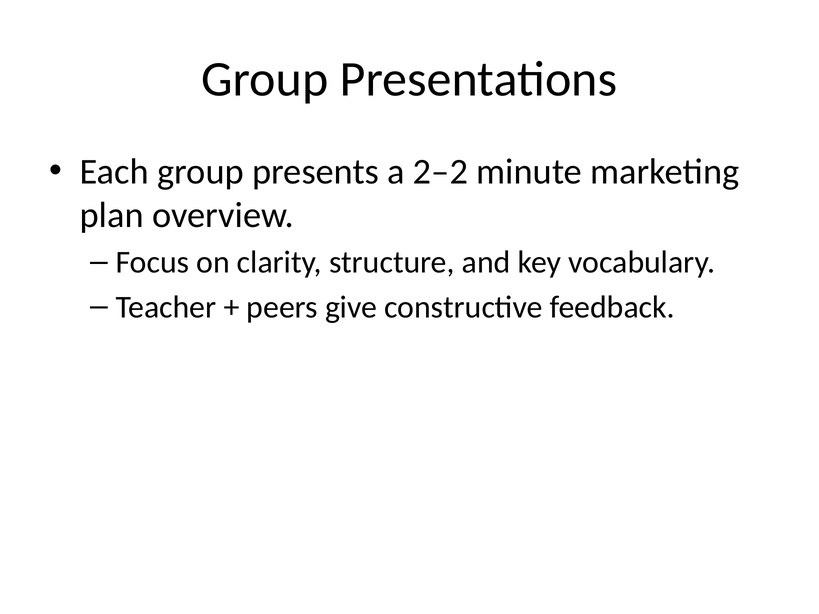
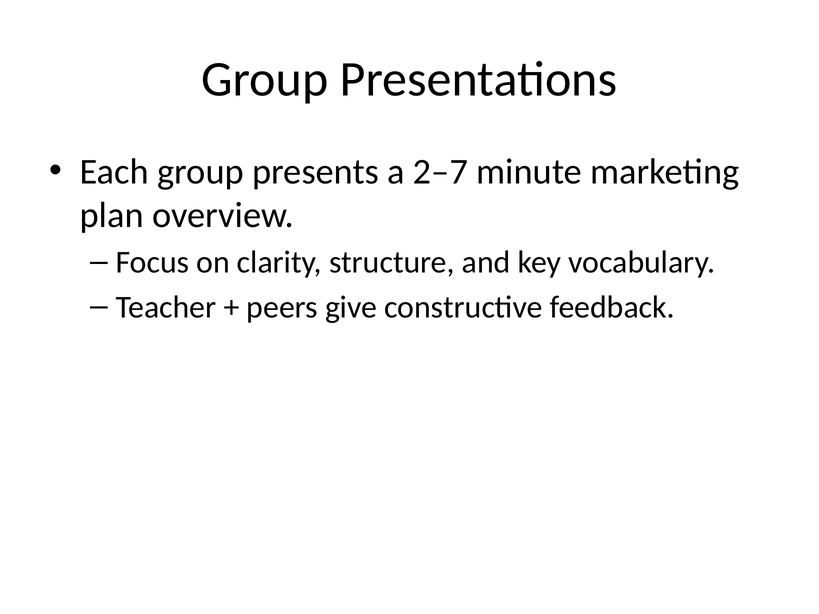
2–2: 2–2 -> 2–7 (441, 172)
